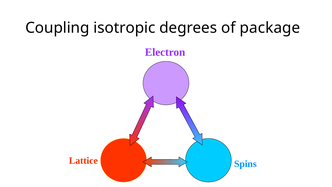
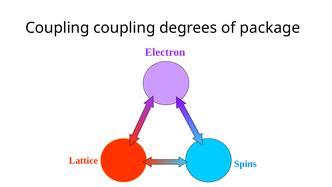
Coupling isotropic: isotropic -> coupling (124, 28)
